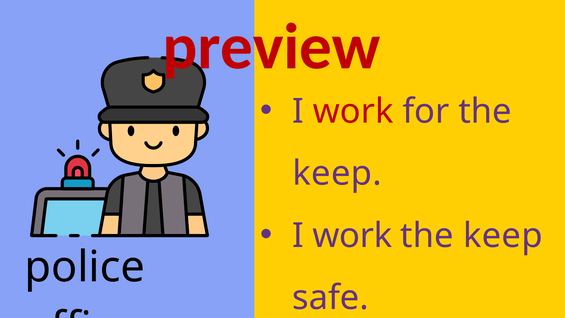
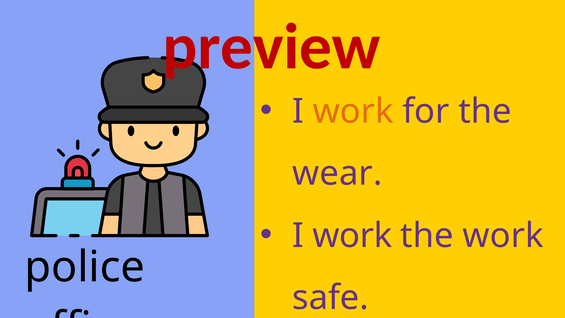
work colour: red -> orange (353, 111)
keep: keep -> wear (337, 173)
keep: keep -> work (503, 235)
